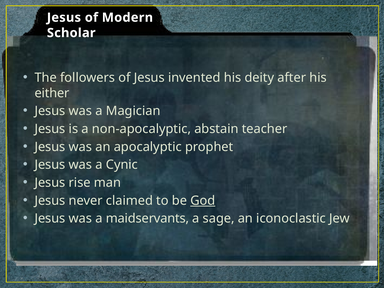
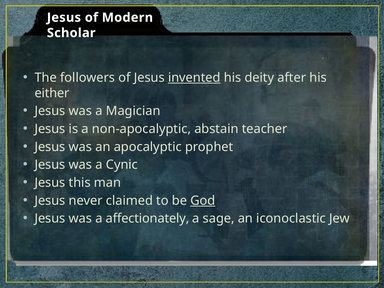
invented underline: none -> present (194, 78)
rise: rise -> this (80, 183)
maidservants: maidservants -> affectionately (147, 218)
